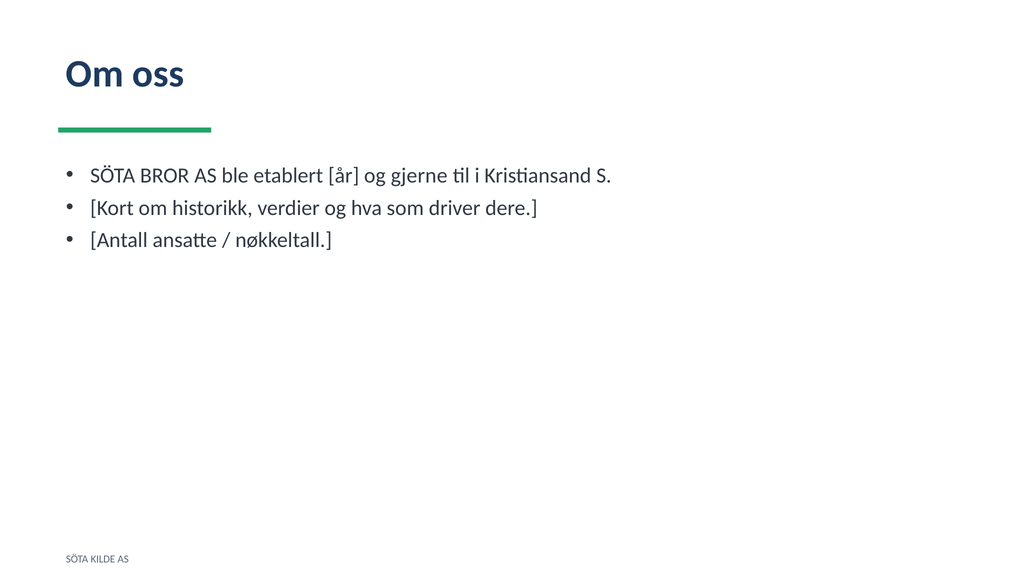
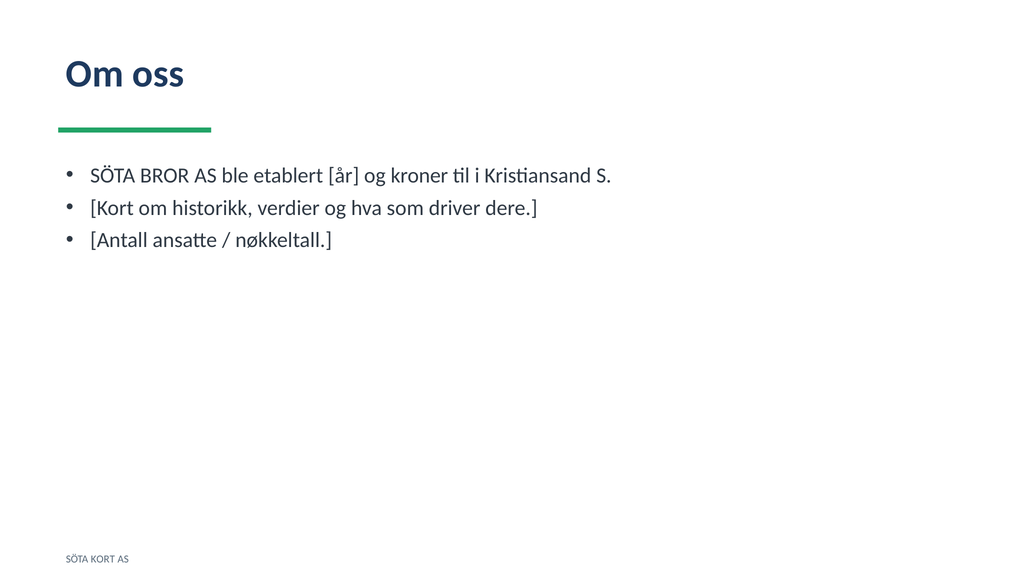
gjerne: gjerne -> kroner (419, 175)
SÖTA KILDE: KILDE -> KORT (103, 559)
